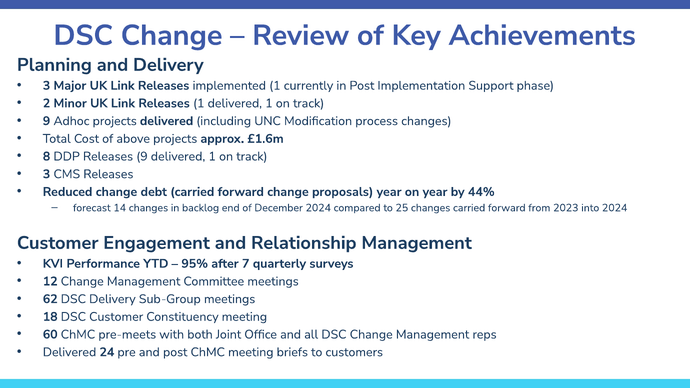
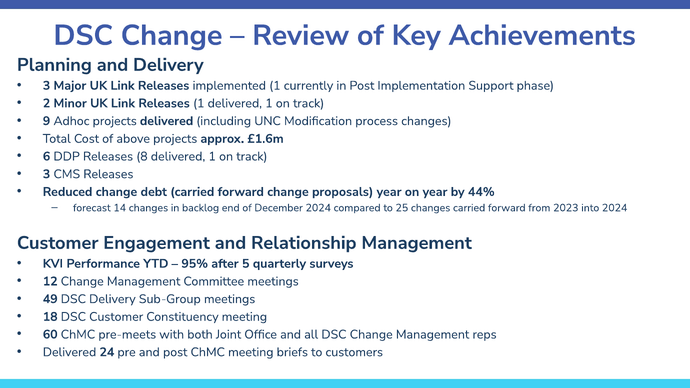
8: 8 -> 6 (47, 156)
Releases 9: 9 -> 8 (142, 156)
7: 7 -> 5 (246, 264)
62: 62 -> 49 (50, 299)
